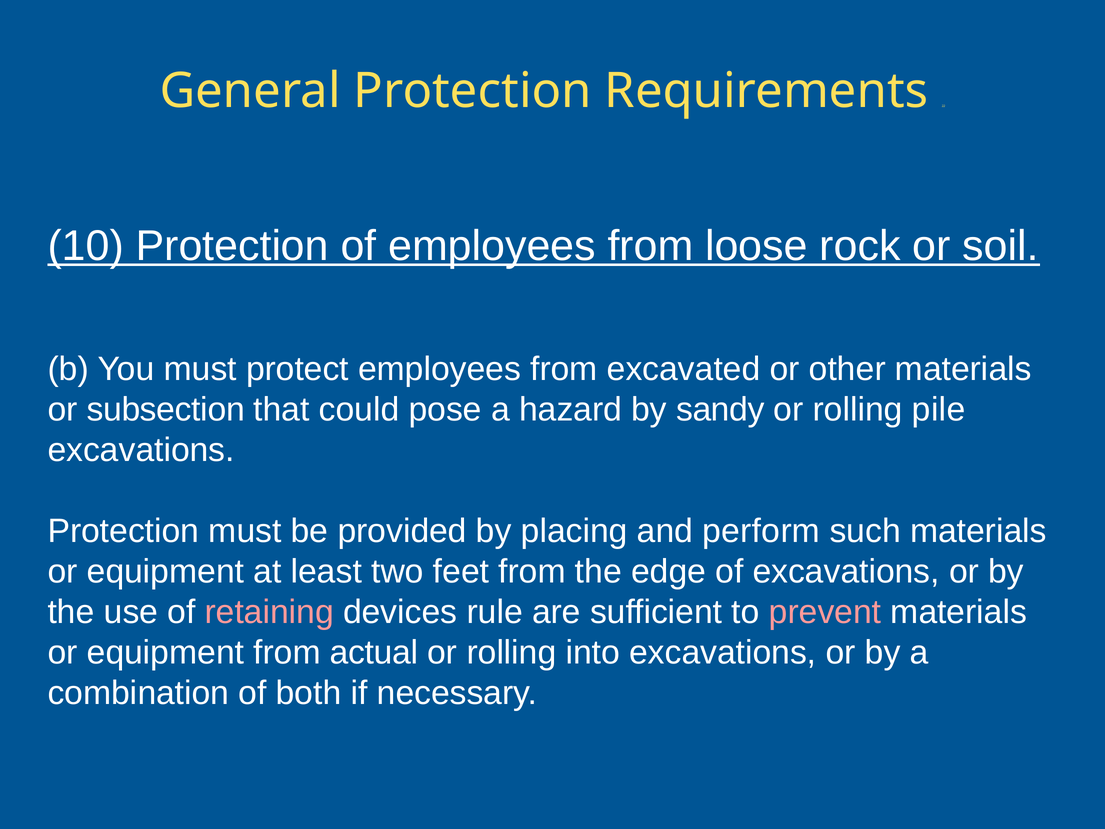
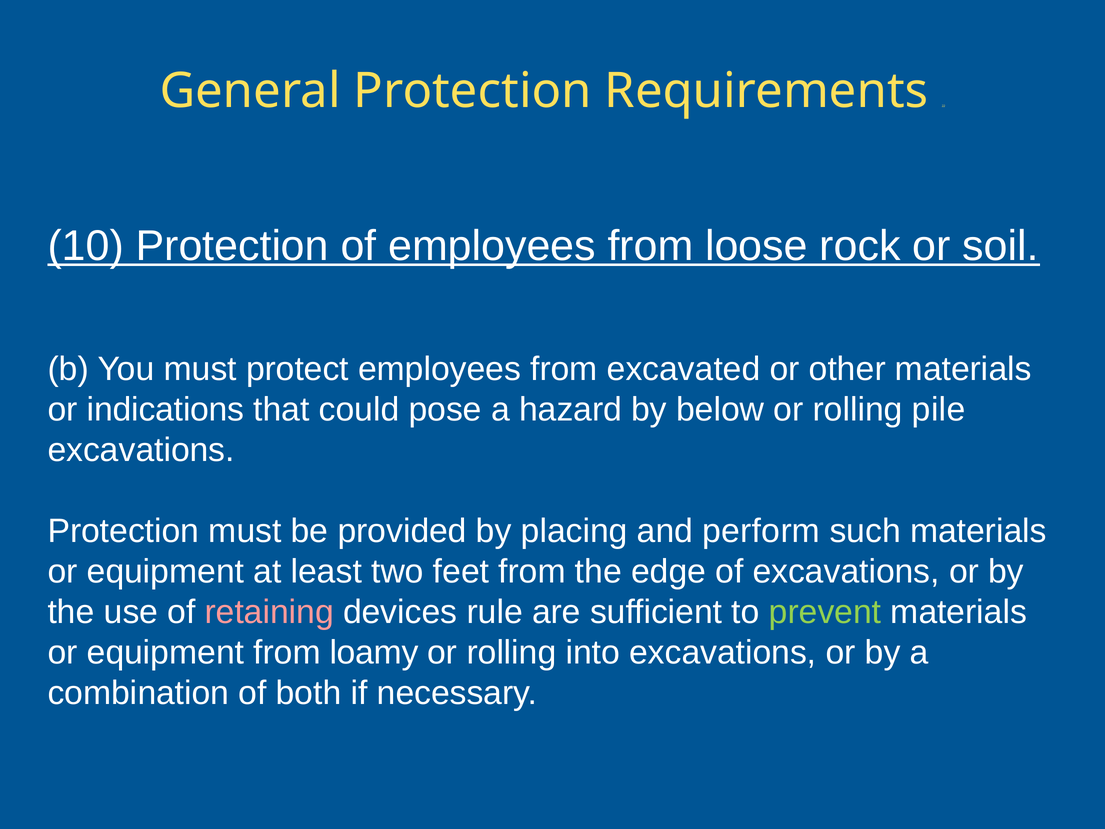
subsection: subsection -> indications (166, 409)
sandy: sandy -> below (720, 409)
prevent colour: pink -> light green (825, 612)
actual: actual -> loamy (374, 652)
